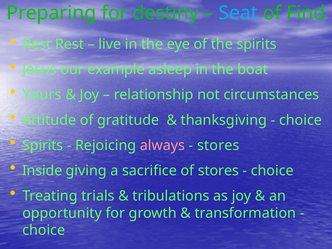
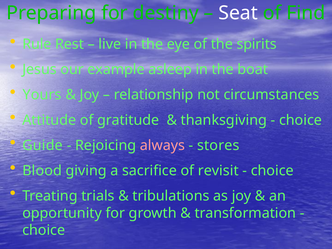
Seat colour: light blue -> white (238, 13)
Rest: Rest -> Rule (37, 44)
Spirits: Spirits -> Guide (43, 145)
Inside: Inside -> Blood (42, 171)
of stores: stores -> revisit (218, 171)
